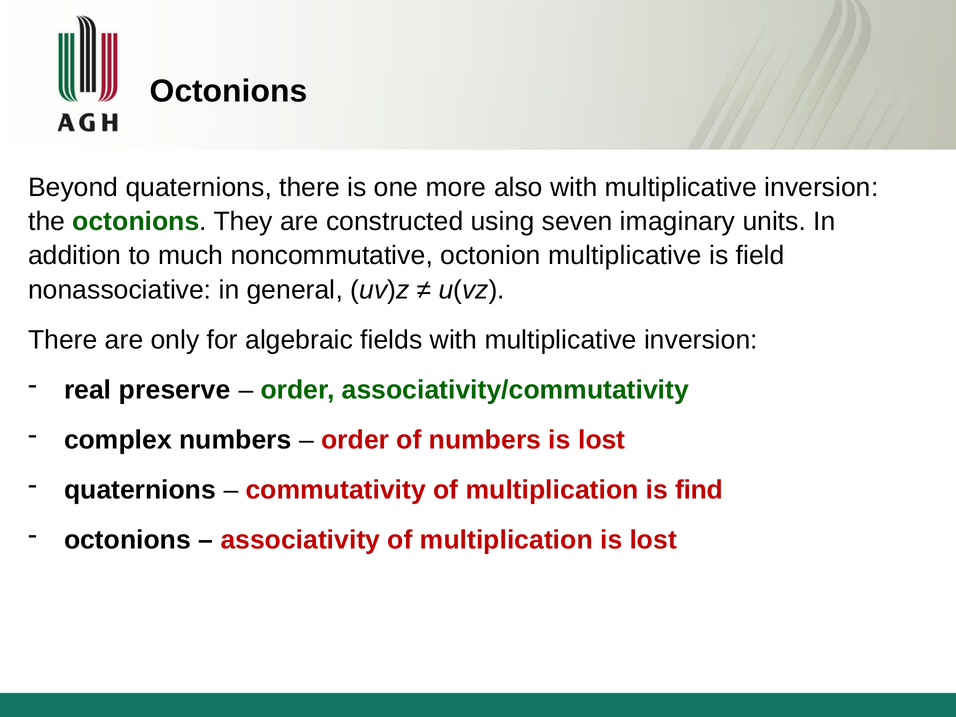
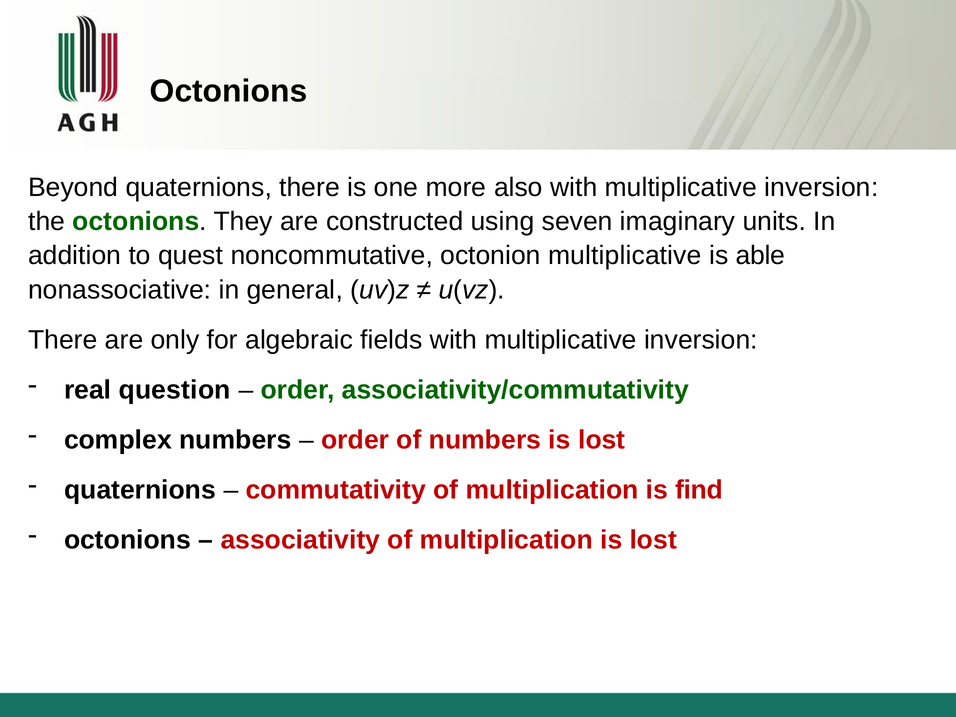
much: much -> quest (191, 256)
field: field -> able (760, 256)
preserve: preserve -> question (175, 390)
